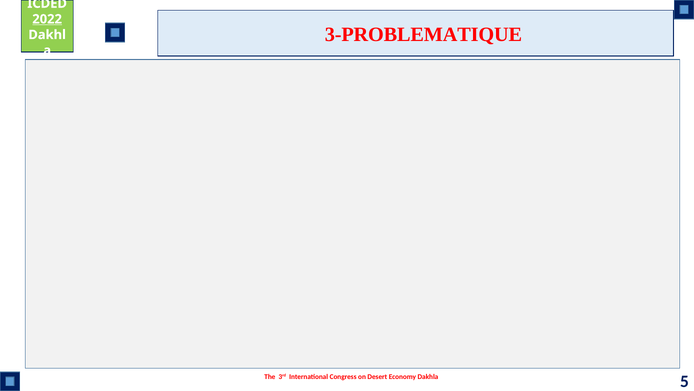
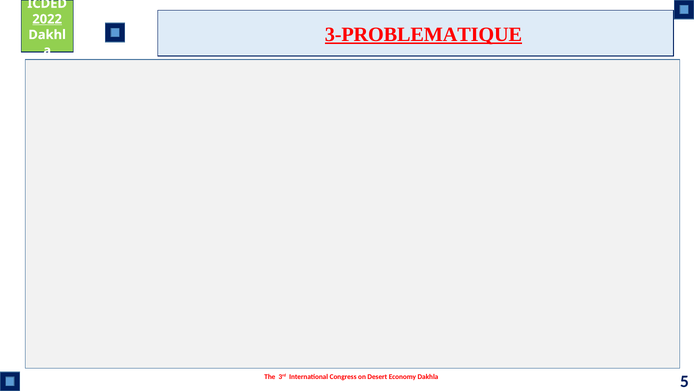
3-PROBLEMATIQUE underline: none -> present (423, 34)
